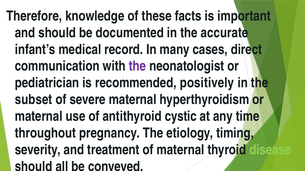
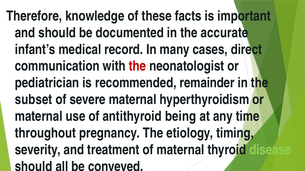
the colour: purple -> red (137, 66)
positively: positively -> remainder (207, 83)
cystic: cystic -> being (181, 117)
